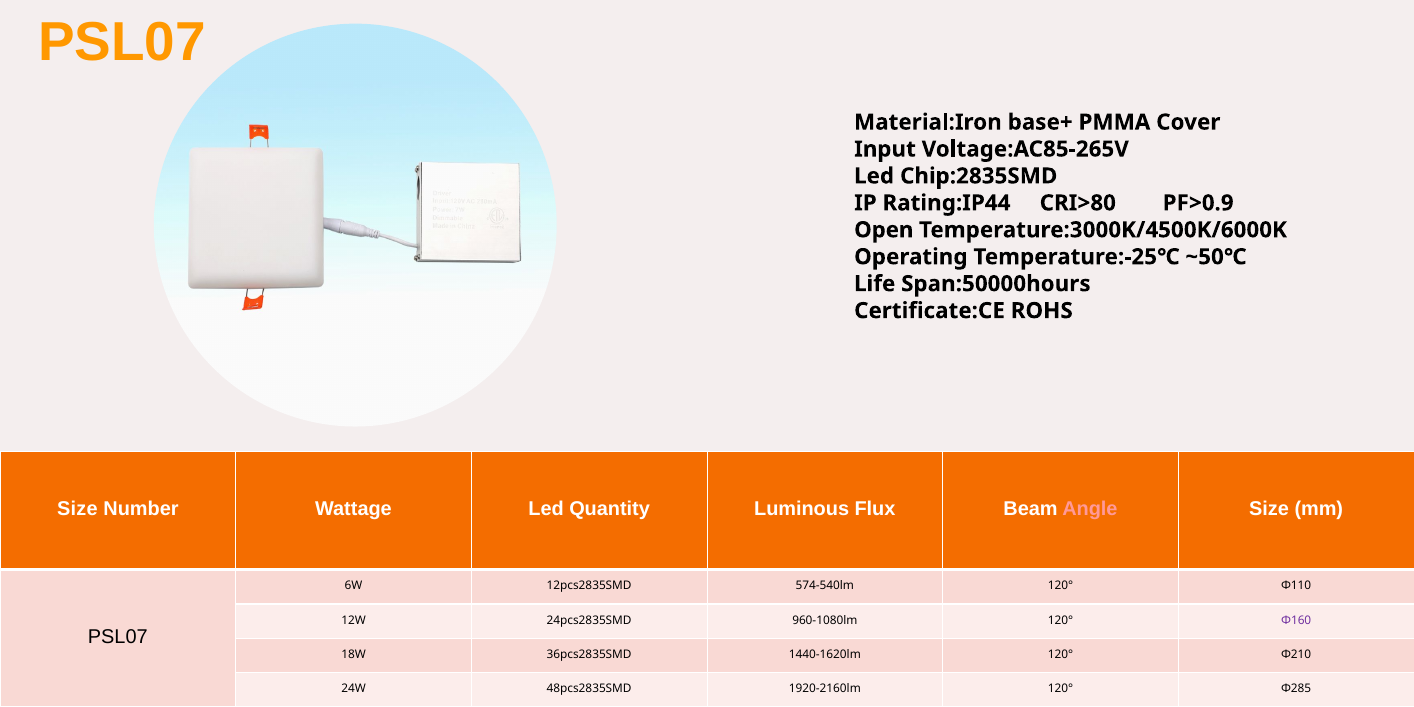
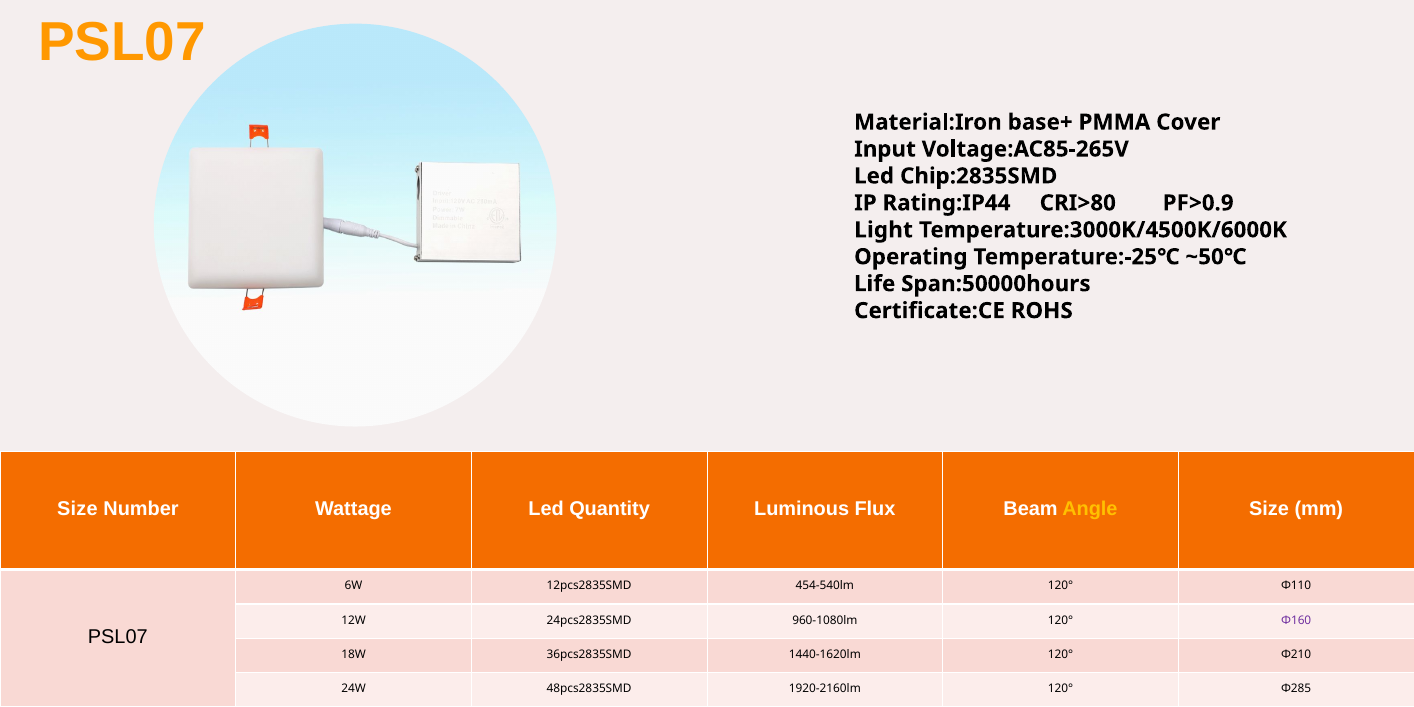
Open: Open -> Light (884, 230)
Angle colour: pink -> yellow (1090, 509)
574-540lm: 574-540lm -> 454-540lm (825, 586)
